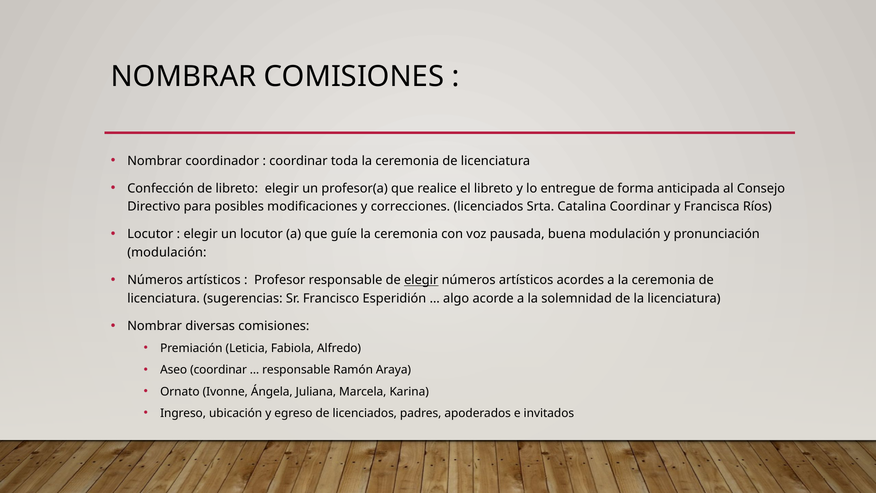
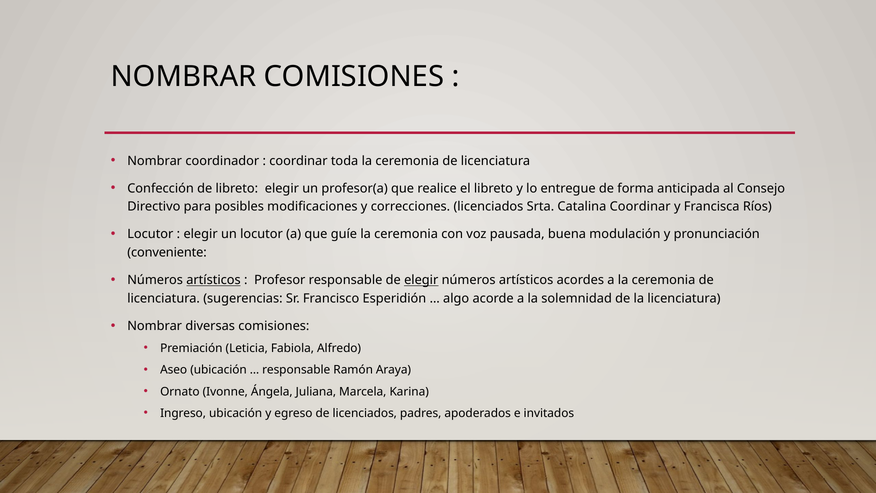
modulación: modulación -> conveniente (167, 253)
artísticos underline: none -> present (213, 280)
Aseo coordinar: coordinar -> ubicación (219, 370)
